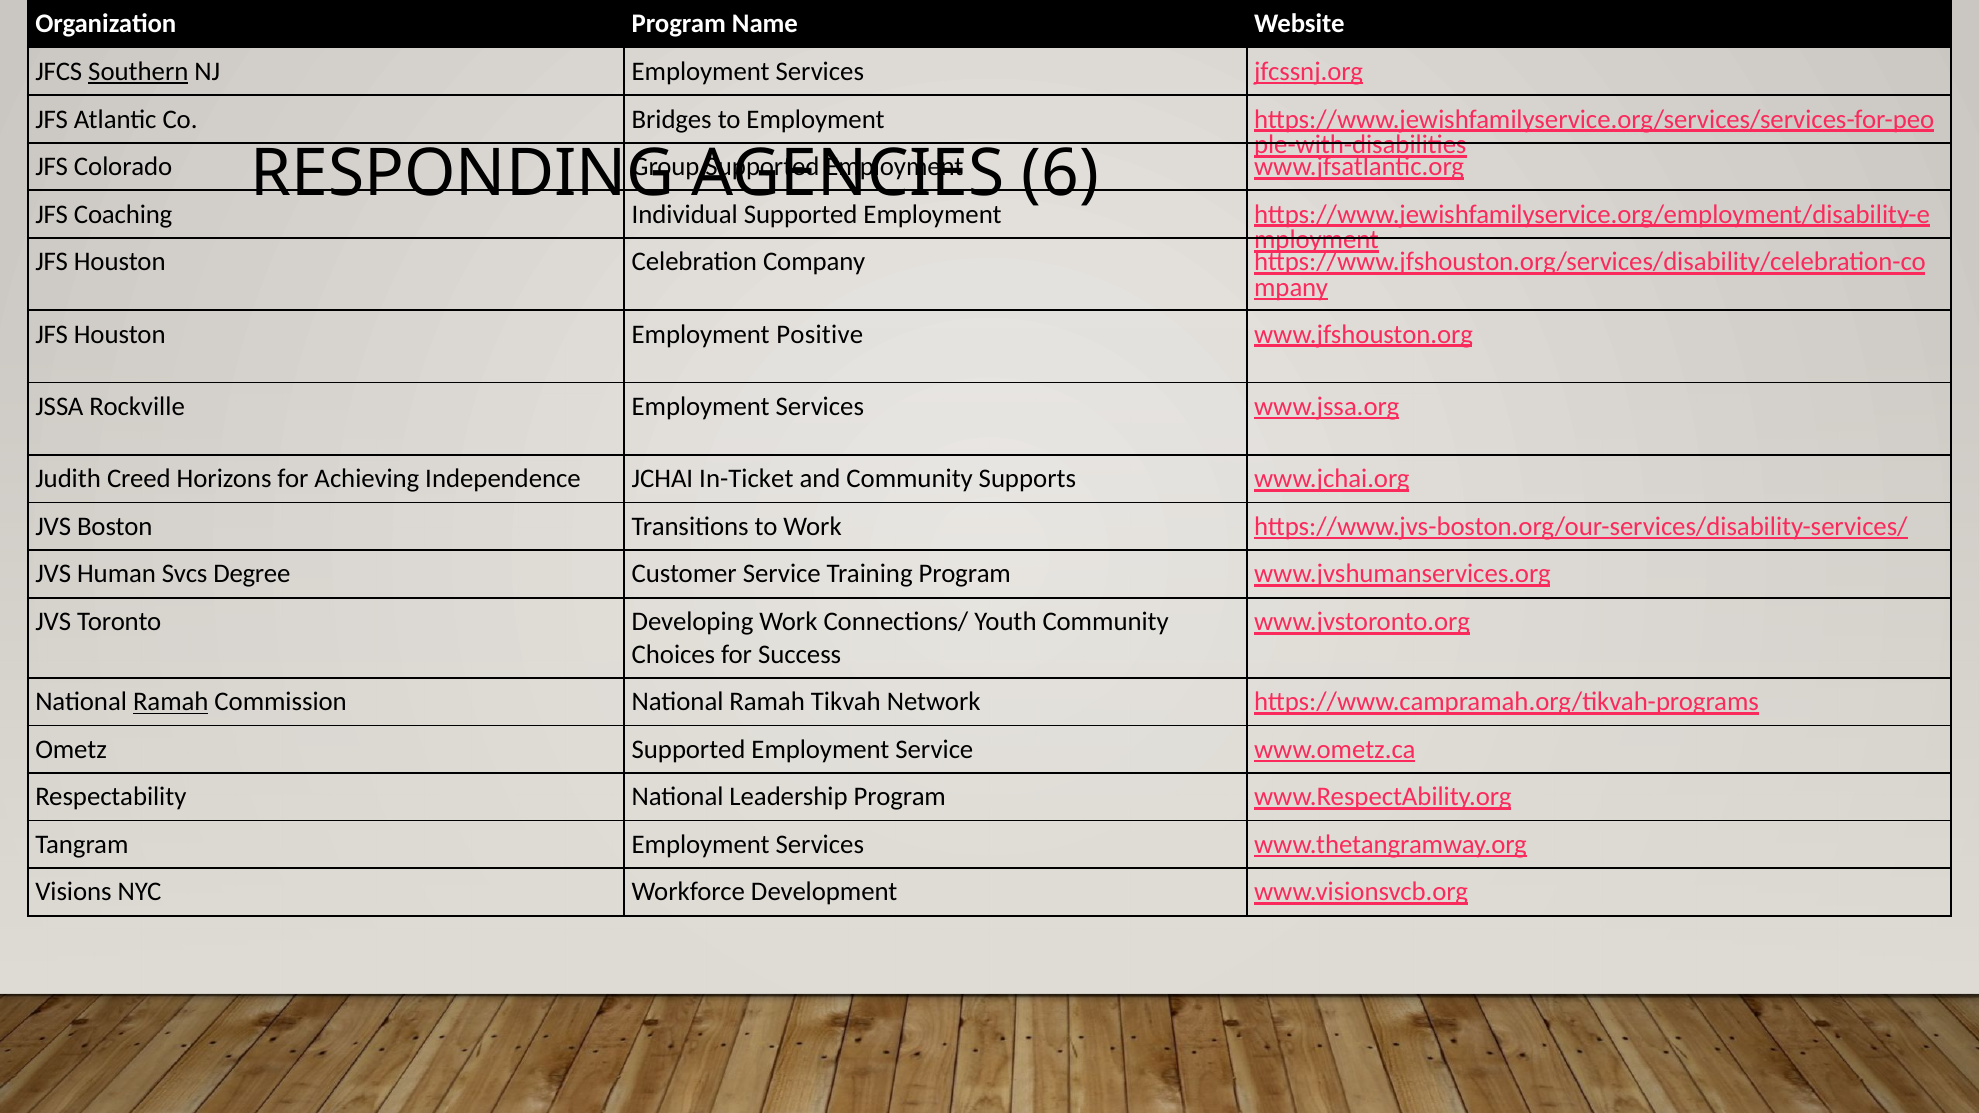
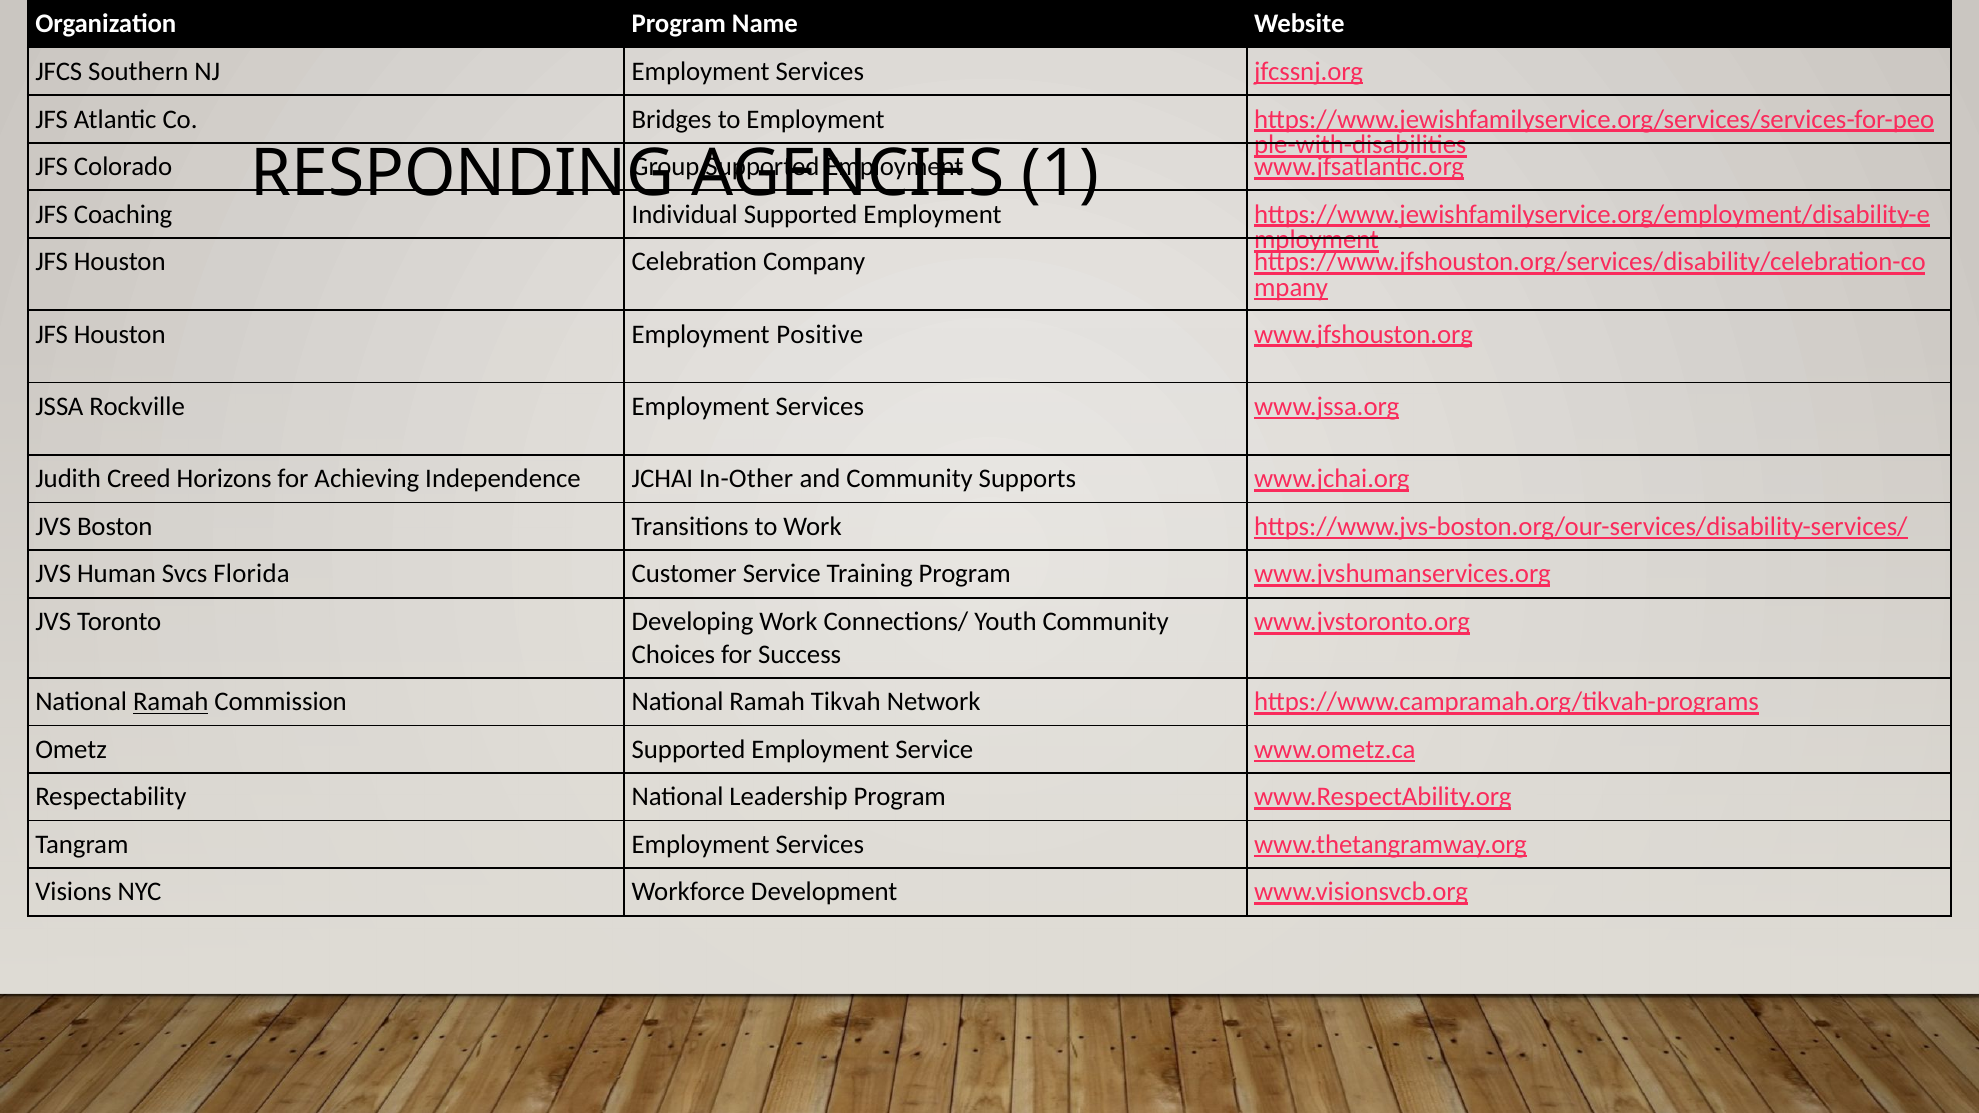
Southern underline: present -> none (138, 72)
6: 6 -> 1 (1060, 173)
In-Ticket: In-Ticket -> In-Other (746, 479)
Degree: Degree -> Florida (252, 574)
